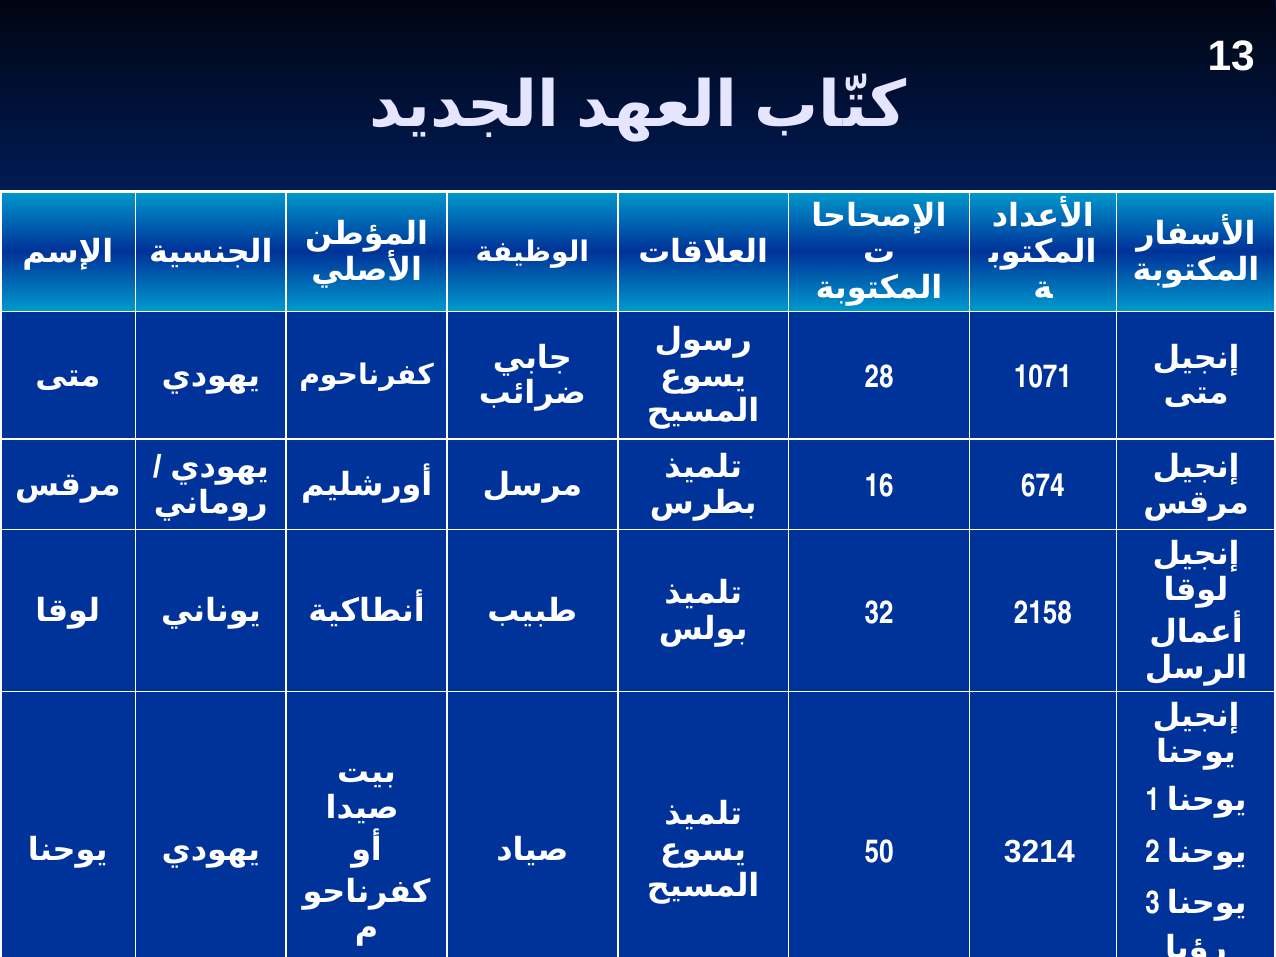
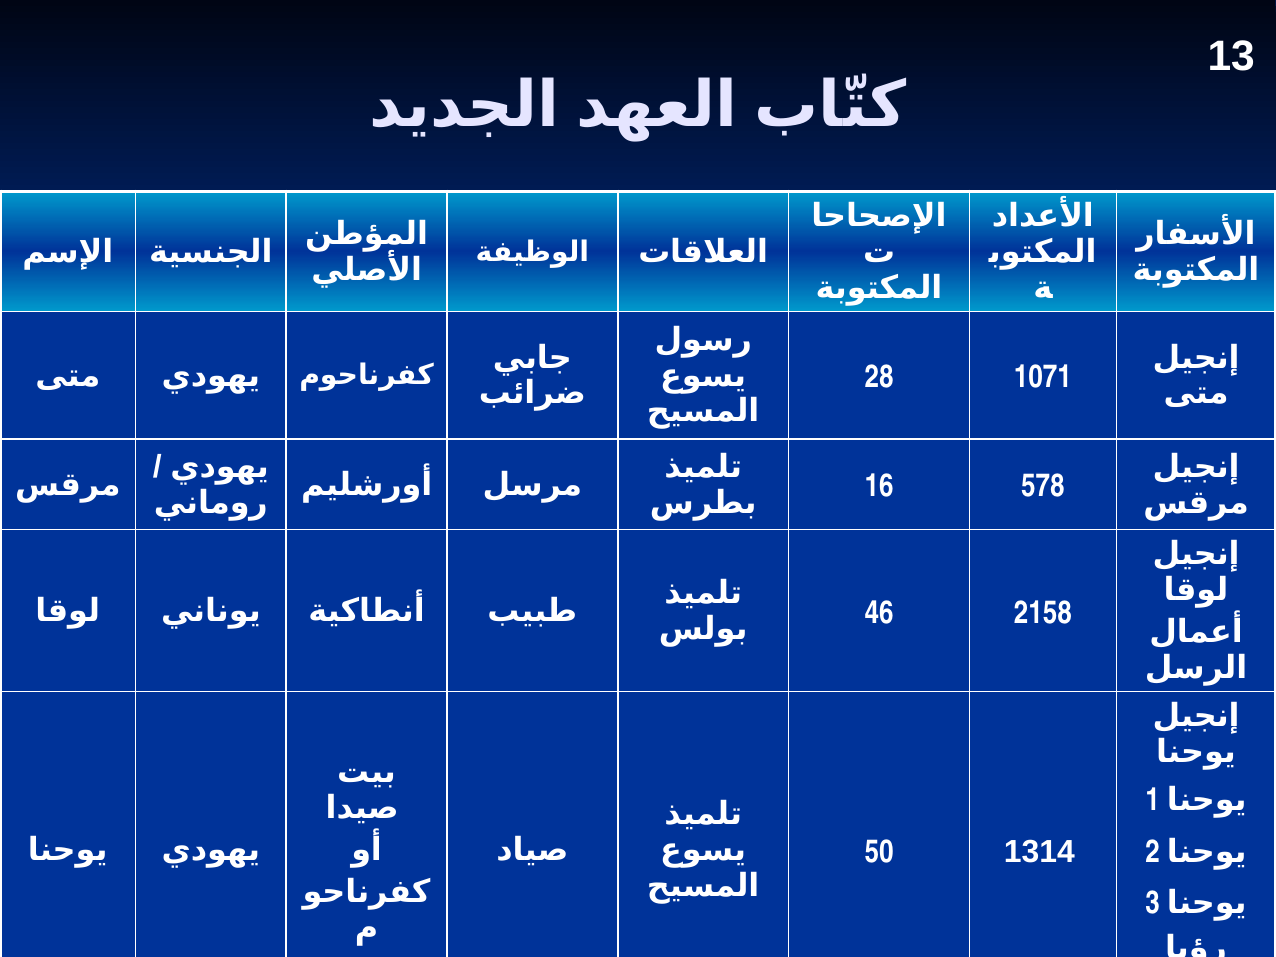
674: 674 -> 578 (1043, 486)
32: 32 -> 46 (879, 613)
3214: 3214 -> 1314 (1039, 852)
